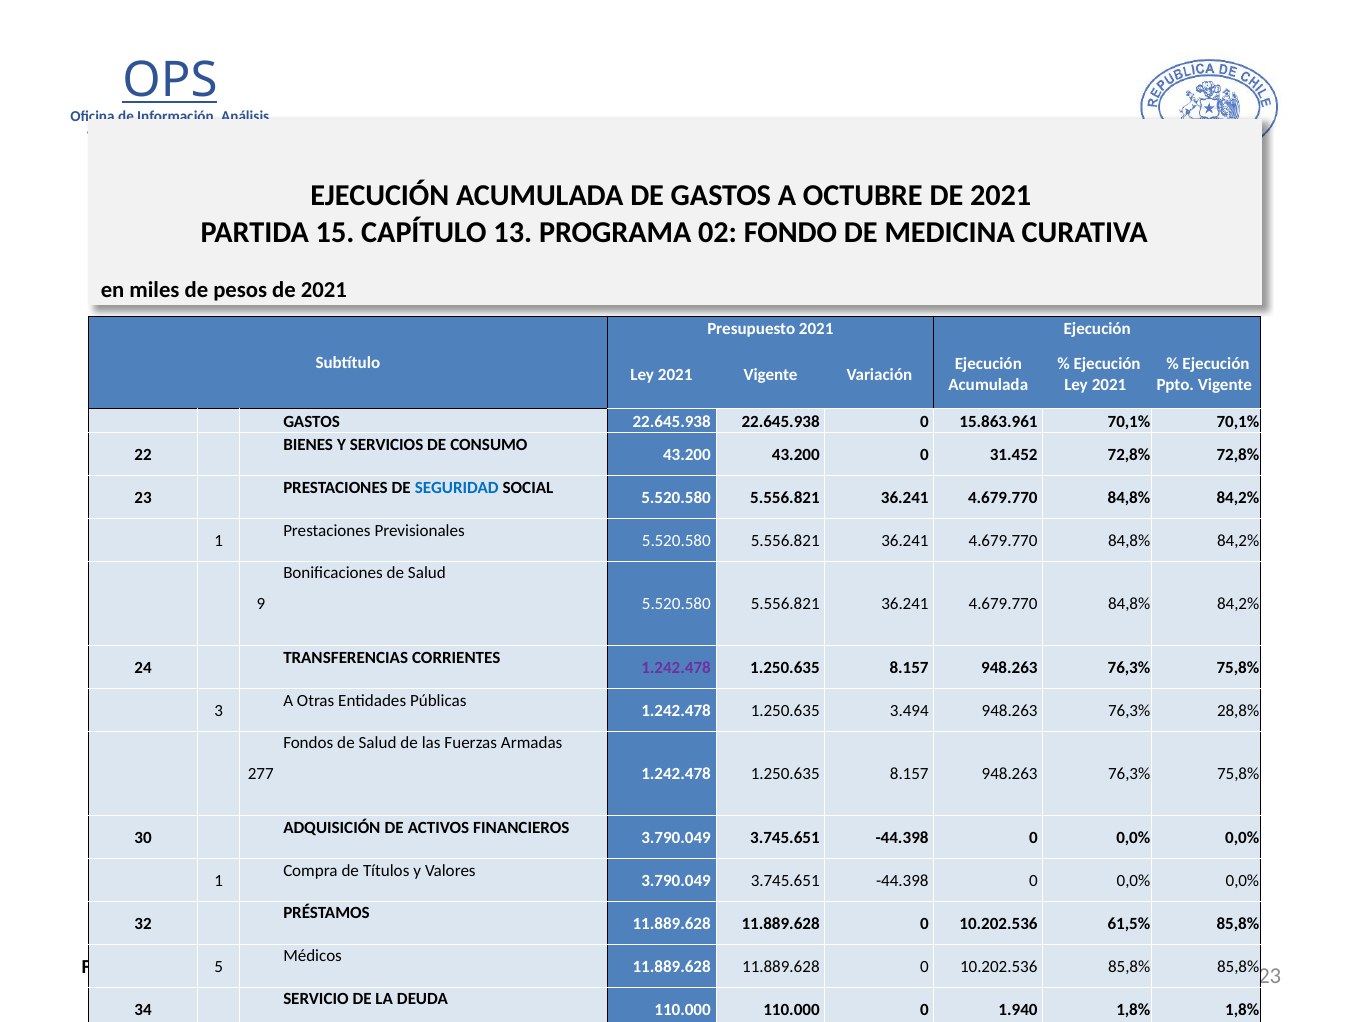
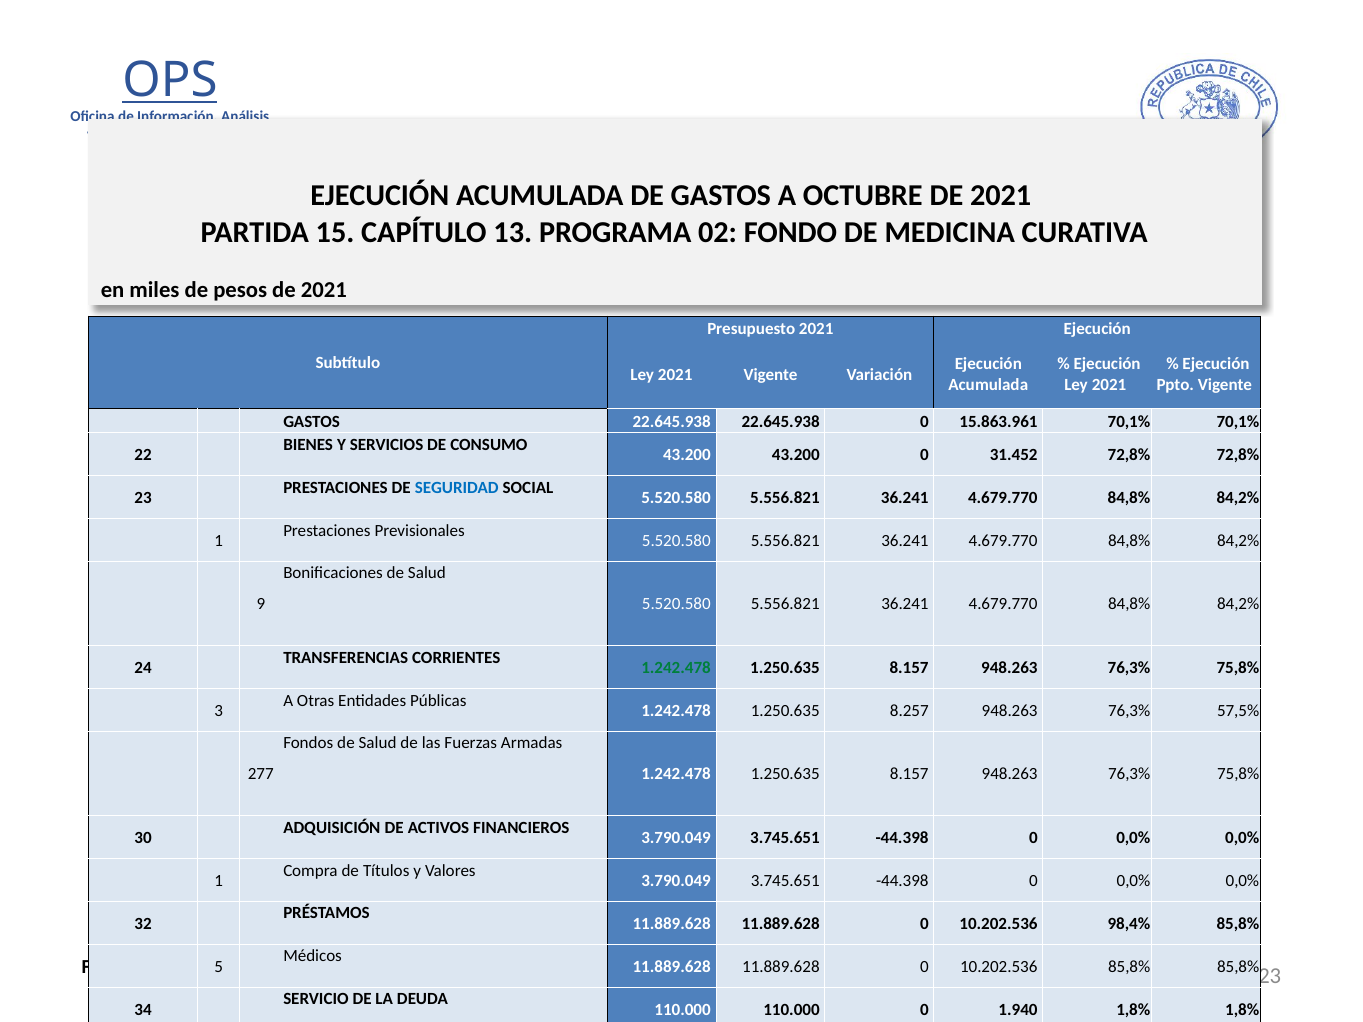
1.242.478 colour: purple -> green (676, 668)
3.494: 3.494 -> 8.257 (909, 711)
28,8%: 28,8% -> 57,5% (1238, 711)
61,5%: 61,5% -> 98,4% (1129, 924)
